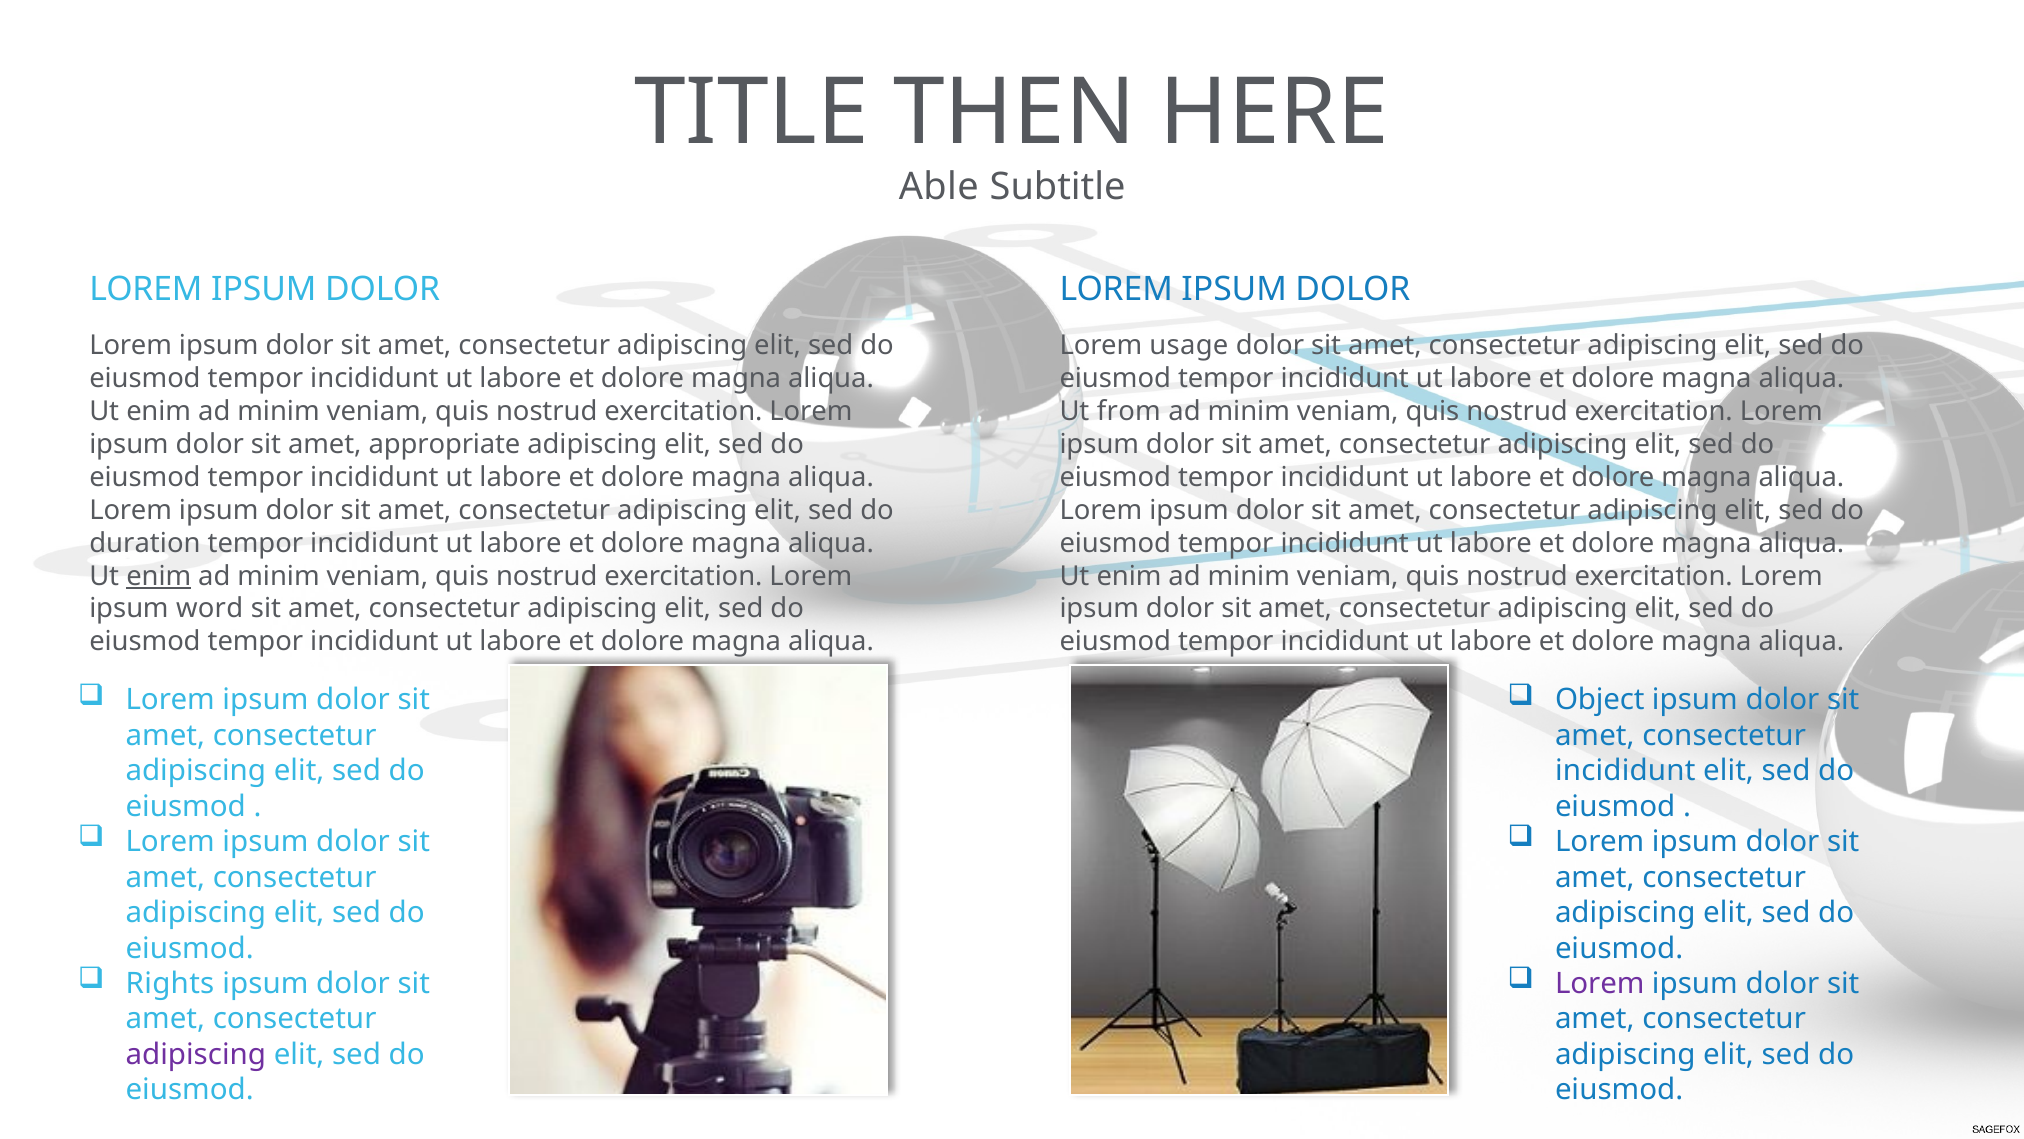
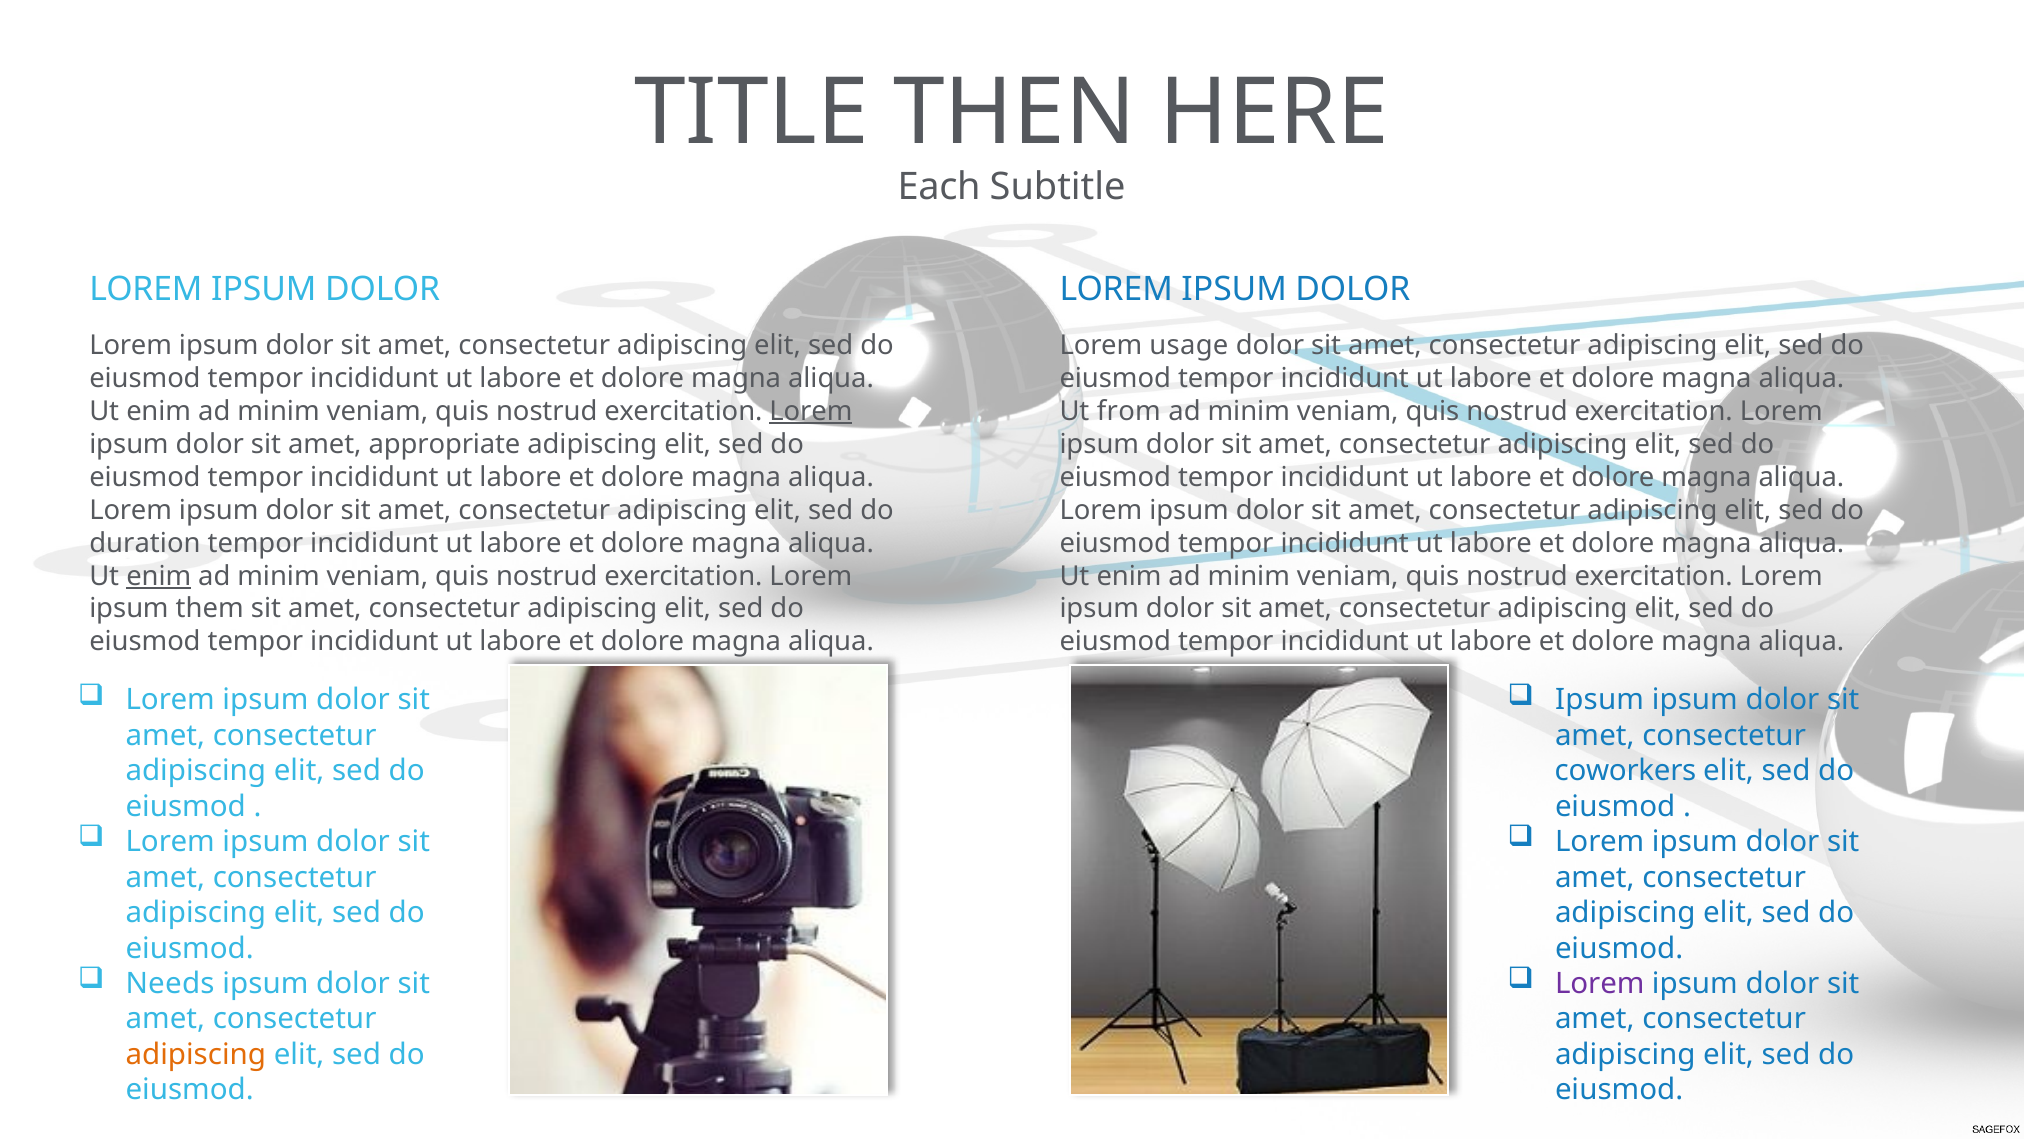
Able: Able -> Each (939, 187)
Lorem underline: none -> present (811, 411)
word: word -> them (210, 609)
Object: Object -> Ipsum (1600, 700)
incididunt: incididunt -> coworkers (1625, 771)
Rights: Rights -> Needs (170, 983)
adipiscing colour: purple -> orange (196, 1054)
